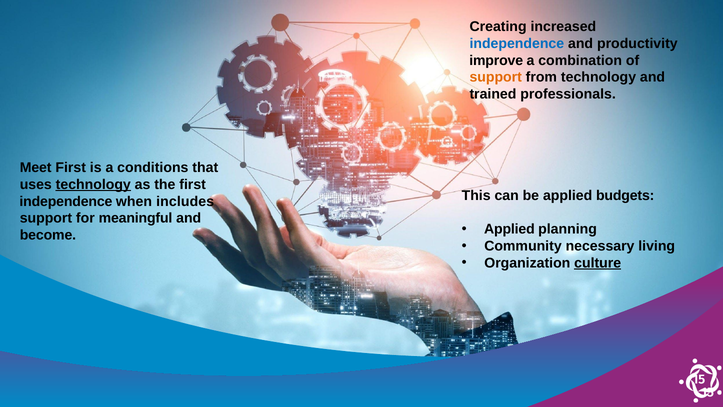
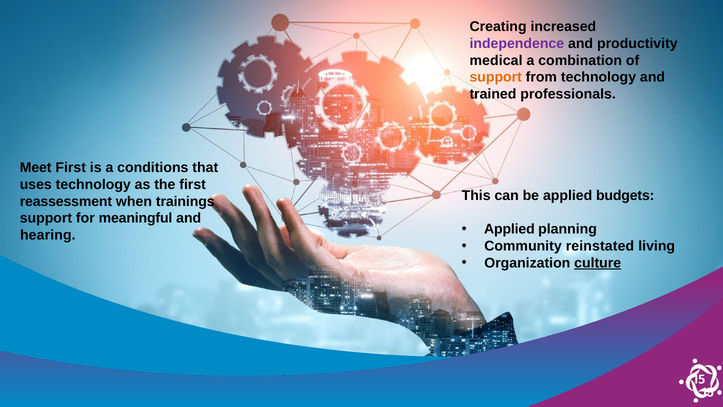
independence colour: blue -> purple (517, 44)
improve: improve -> medical (496, 60)
technology underline: present -> none (93, 184)
independence: independence -> reassessment (66, 201)
includes: includes -> trainings (185, 201)
become: become -> hearing (48, 235)
necessary: necessary -> reinstated (600, 246)
